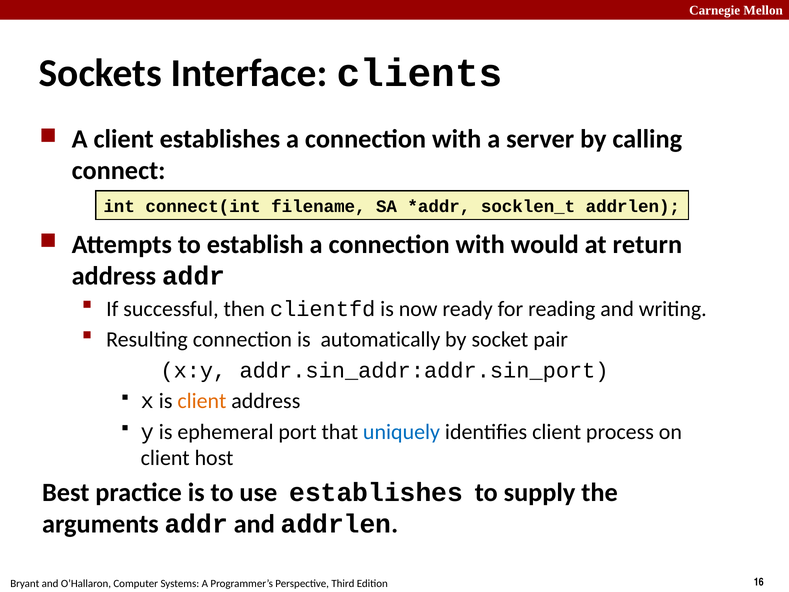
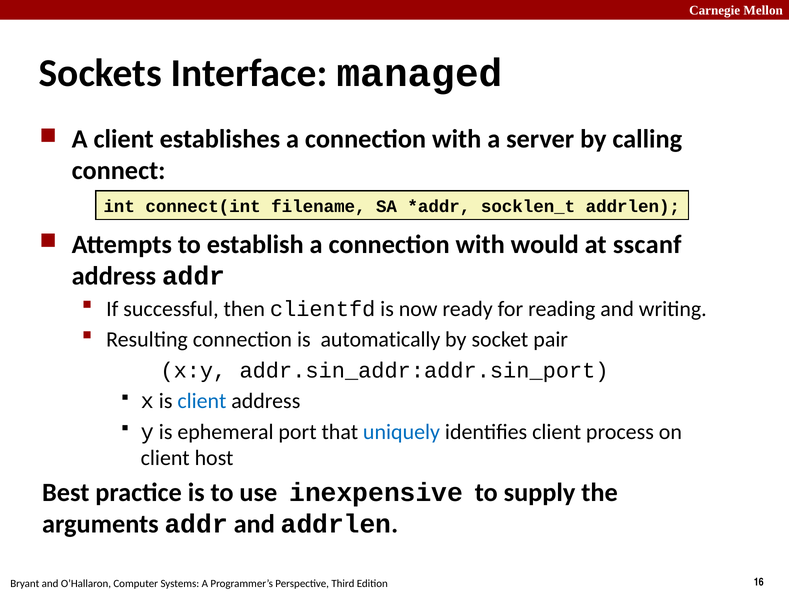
clients: clients -> managed (420, 73)
return: return -> sscanf (647, 244)
client colour: orange -> blue (202, 401)
use establishes: establishes -> inexpensive (376, 492)
